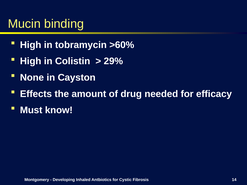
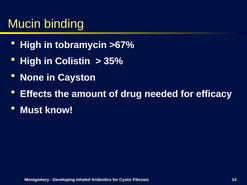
>60%: >60% -> >67% (122, 45)
29%: 29% -> 35% (113, 61)
